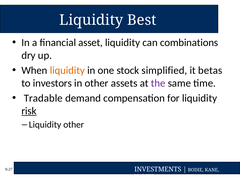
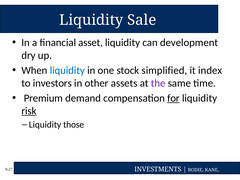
Best: Best -> Sale (142, 20)
combinations: combinations -> development (189, 43)
liquidity colour: orange -> blue (67, 70)
betas: betas -> index (210, 70)
Tradable: Tradable -> Premium (43, 98)
for underline: none -> present (173, 98)
Liquidity other: other -> those (74, 125)
